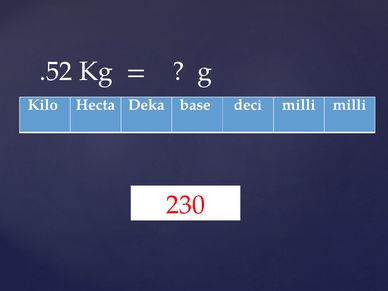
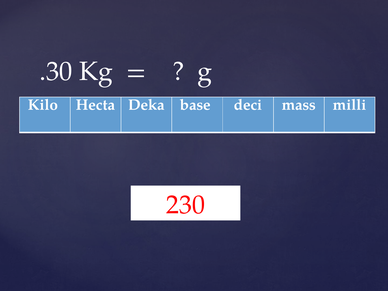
.52: .52 -> .30 (56, 71)
deci milli: milli -> mass (299, 105)
